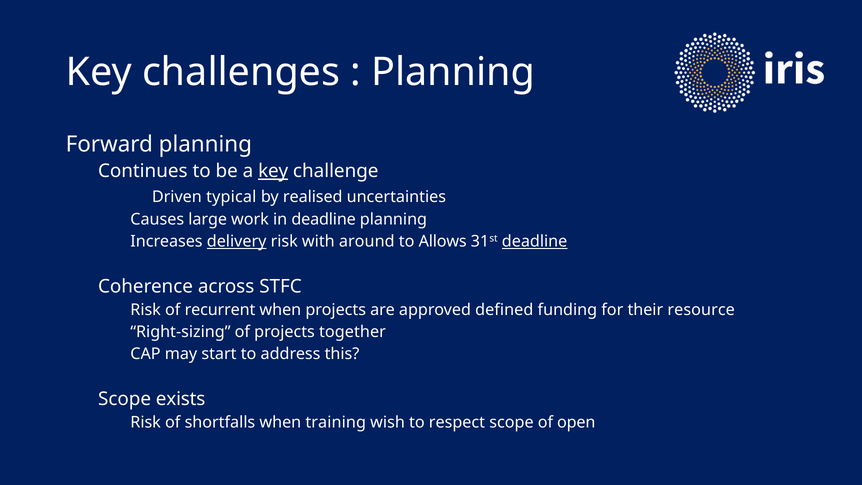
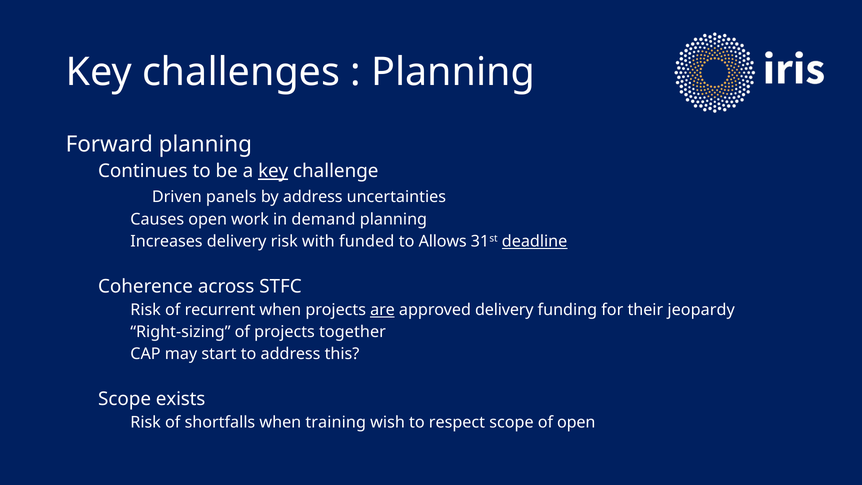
typical: typical -> panels (231, 197)
by realised: realised -> address (313, 197)
Causes large: large -> open (208, 219)
in deadline: deadline -> demand (323, 219)
delivery underline: present -> none (237, 241)
around: around -> funded (367, 241)
are underline: none -> present (383, 310)
approved defined: defined -> delivery (504, 310)
resource: resource -> jeopardy (701, 310)
